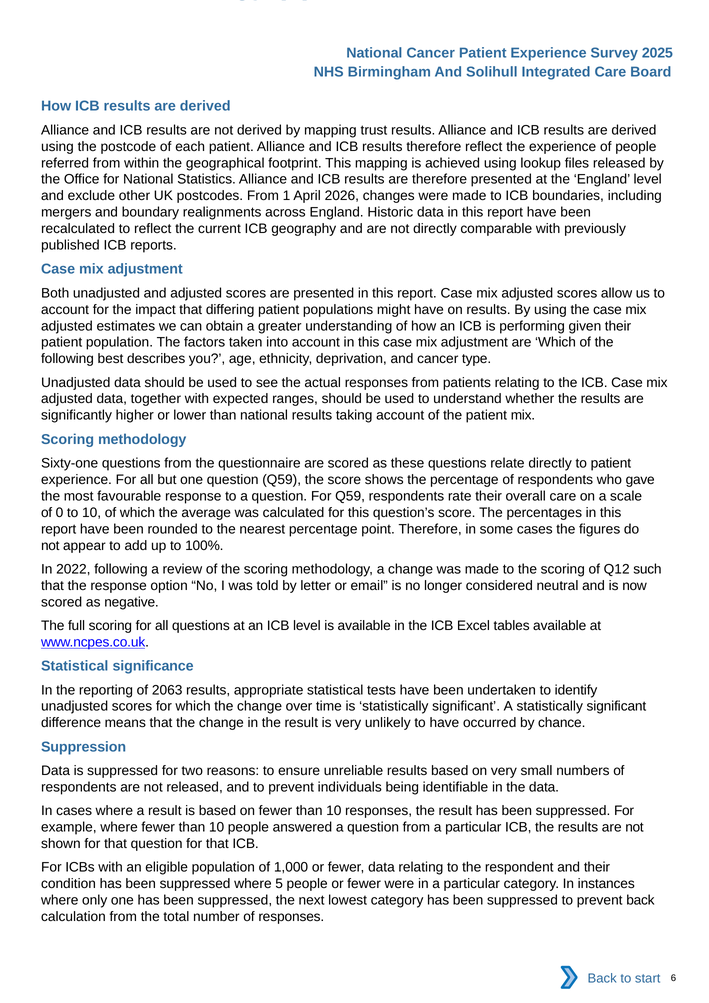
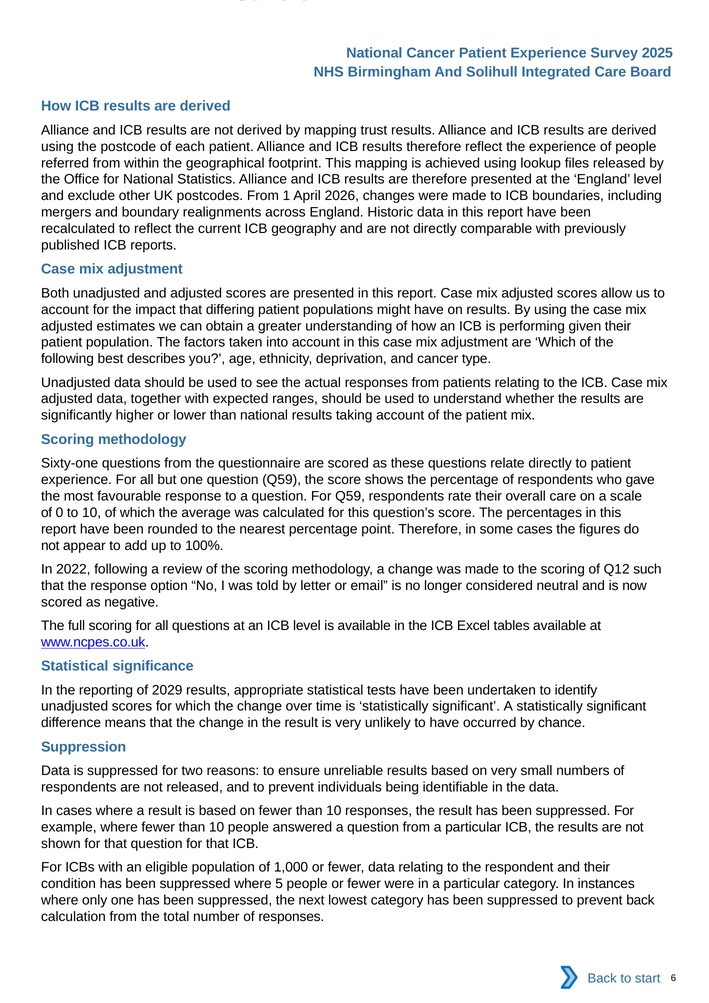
2063: 2063 -> 2029 (167, 690)
